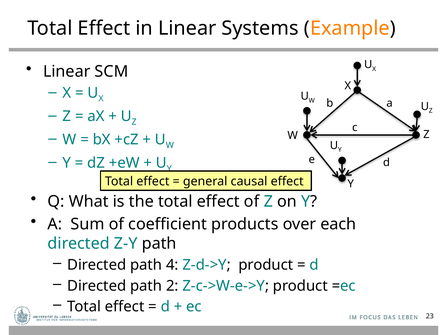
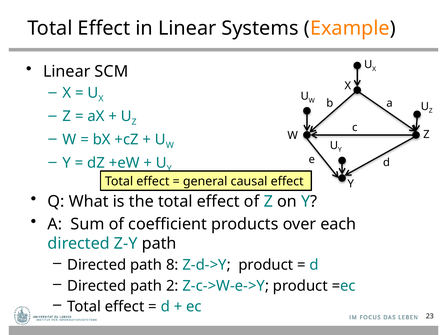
4: 4 -> 8 (172, 265)
